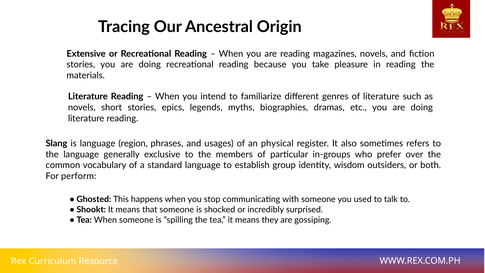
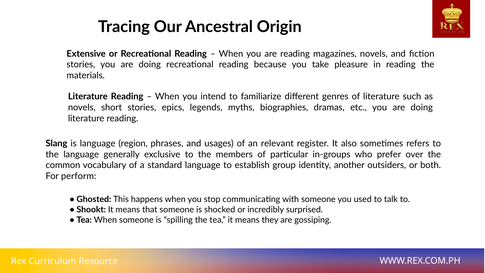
physical: physical -> relevant (277, 143)
wisdom: wisdom -> another (349, 165)
